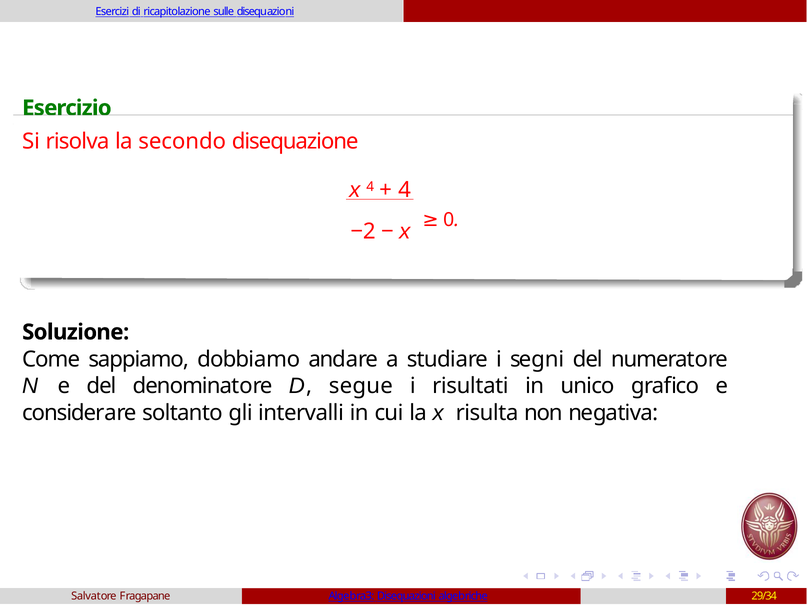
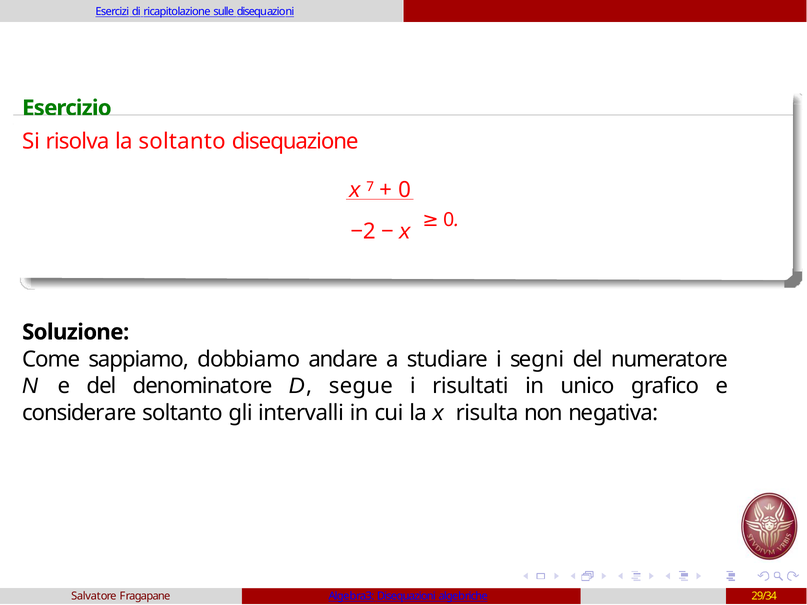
la secondo: secondo -> soltanto (182, 142)
x 4: 4 -> 7 (370, 187)
4: 4 -> 0 (405, 190)
